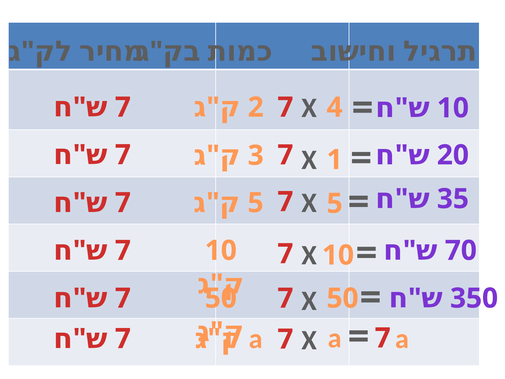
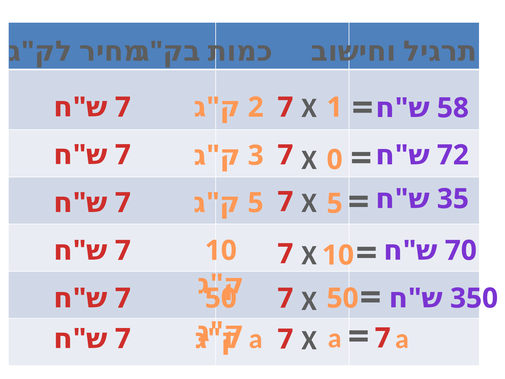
4: 4 -> 1 (335, 107)
10: 10 -> 58 (453, 108)
1: 1 -> 0 (335, 160)
20: 20 -> 72 (453, 155)
